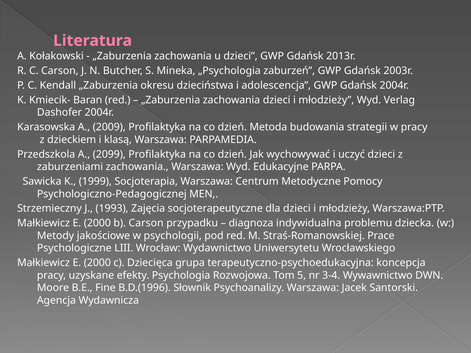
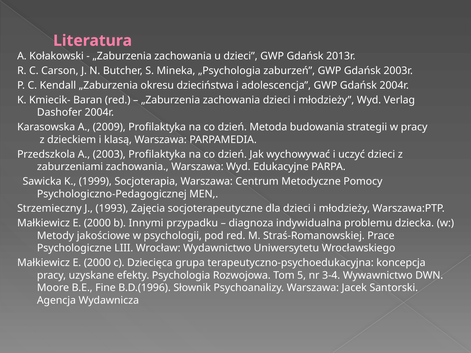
2099: 2099 -> 2003 (109, 154)
b Carson: Carson -> Innymi (146, 223)
